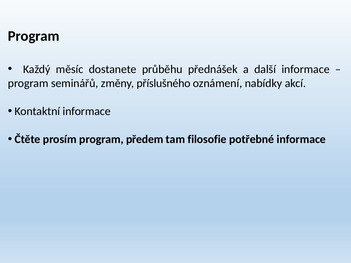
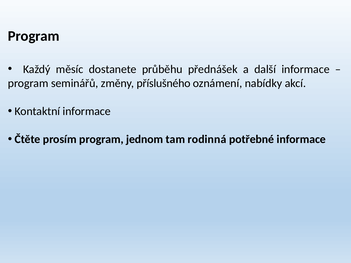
předem: předem -> jednom (145, 139)
filosofie: filosofie -> rodinná (207, 139)
